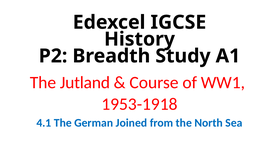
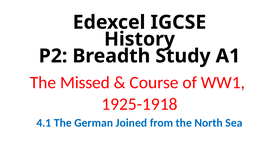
Jutland: Jutland -> Missed (85, 82)
1953-1918: 1953-1918 -> 1925-1918 (139, 104)
